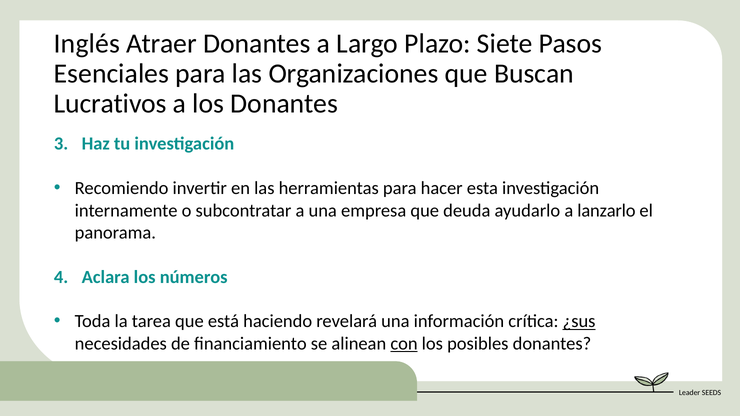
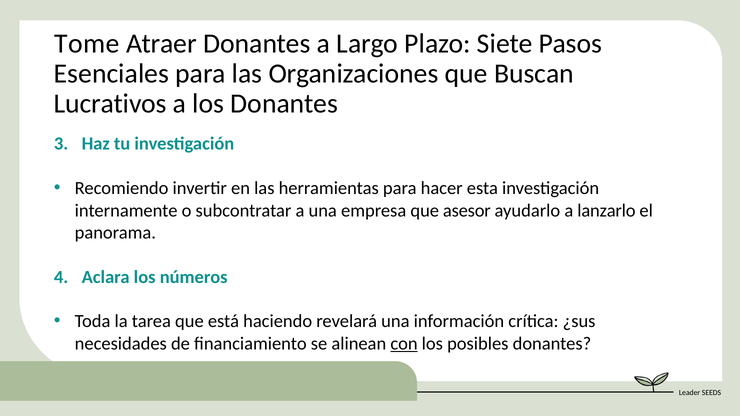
Inglés: Inglés -> Tome (87, 44)
deuda: deuda -> asesor (467, 211)
¿sus underline: present -> none (579, 322)
